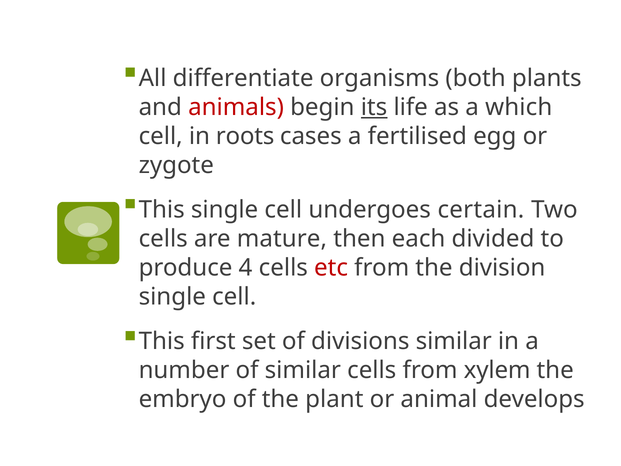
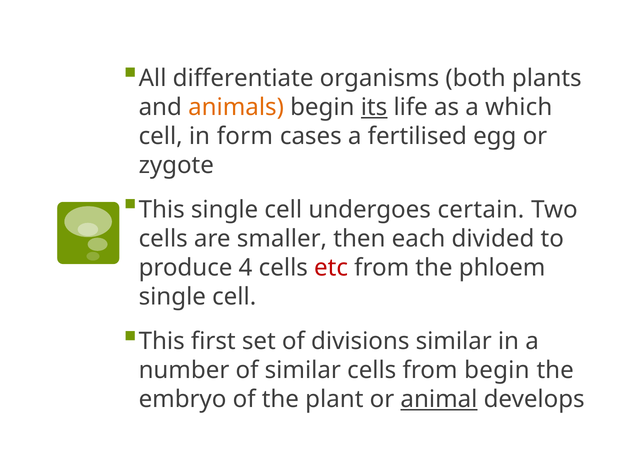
animals colour: red -> orange (236, 107)
roots: roots -> form (245, 136)
mature: mature -> smaller (282, 239)
division: division -> phloem (502, 268)
from xylem: xylem -> begin (497, 370)
animal underline: none -> present (439, 399)
